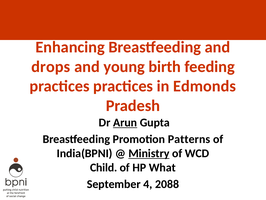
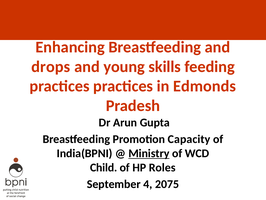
birth: birth -> skills (165, 66)
Arun underline: present -> none (125, 122)
Patterns: Patterns -> Capacity (189, 139)
What: What -> Roles (162, 167)
2088: 2088 -> 2075 (167, 184)
